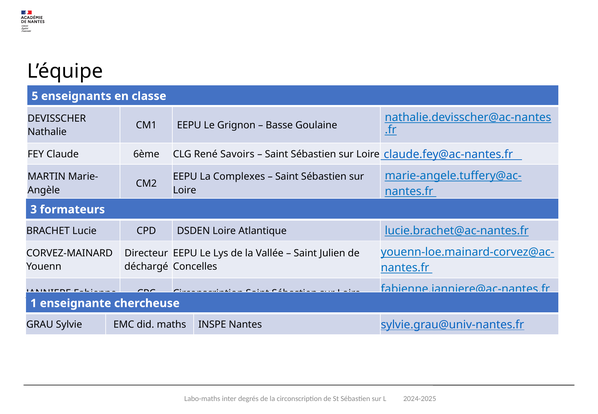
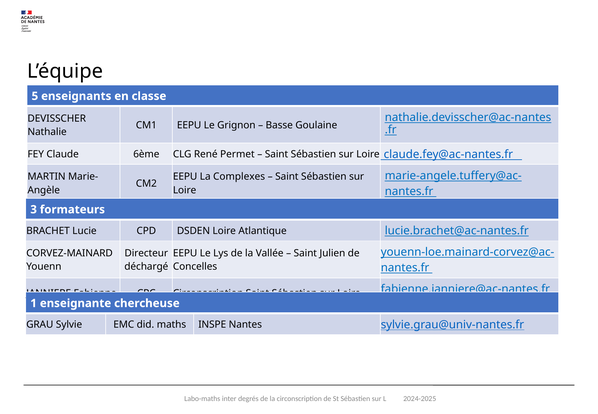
Savoirs: Savoirs -> Permet (237, 154)
